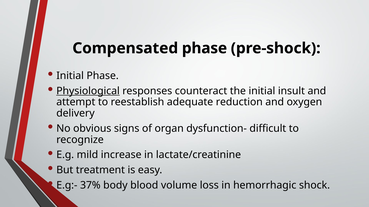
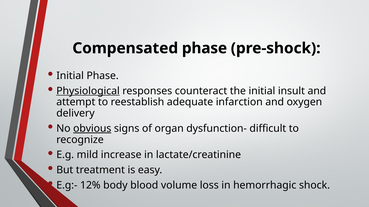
reduction: reduction -> infarction (239, 102)
obvious underline: none -> present (92, 129)
37%: 37% -> 12% (90, 186)
